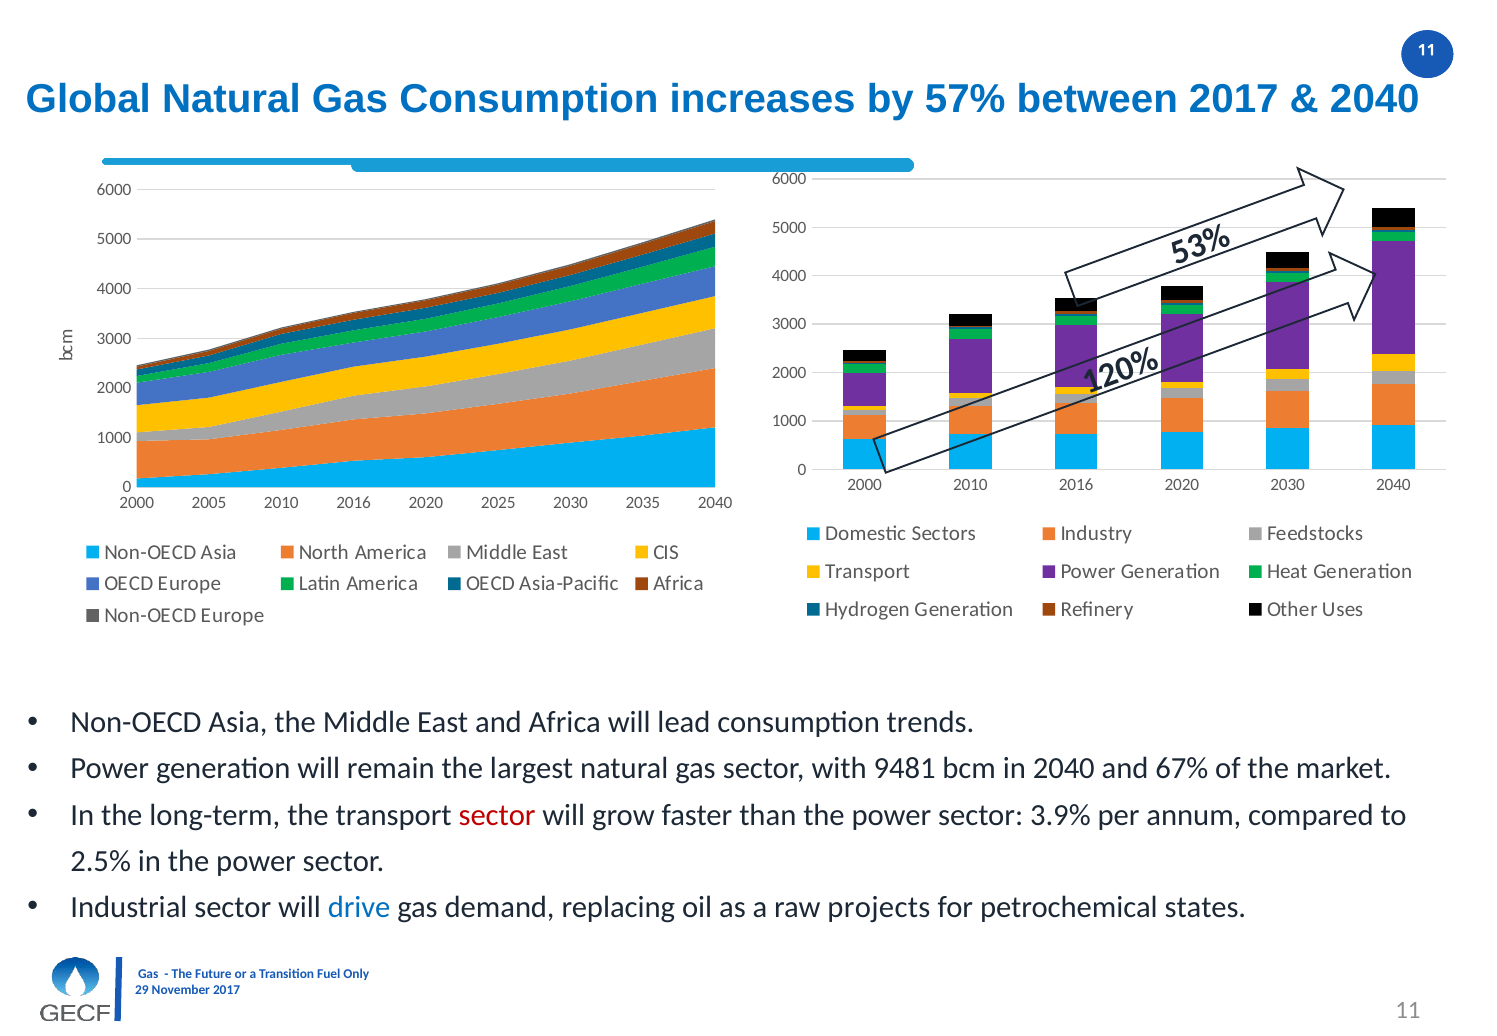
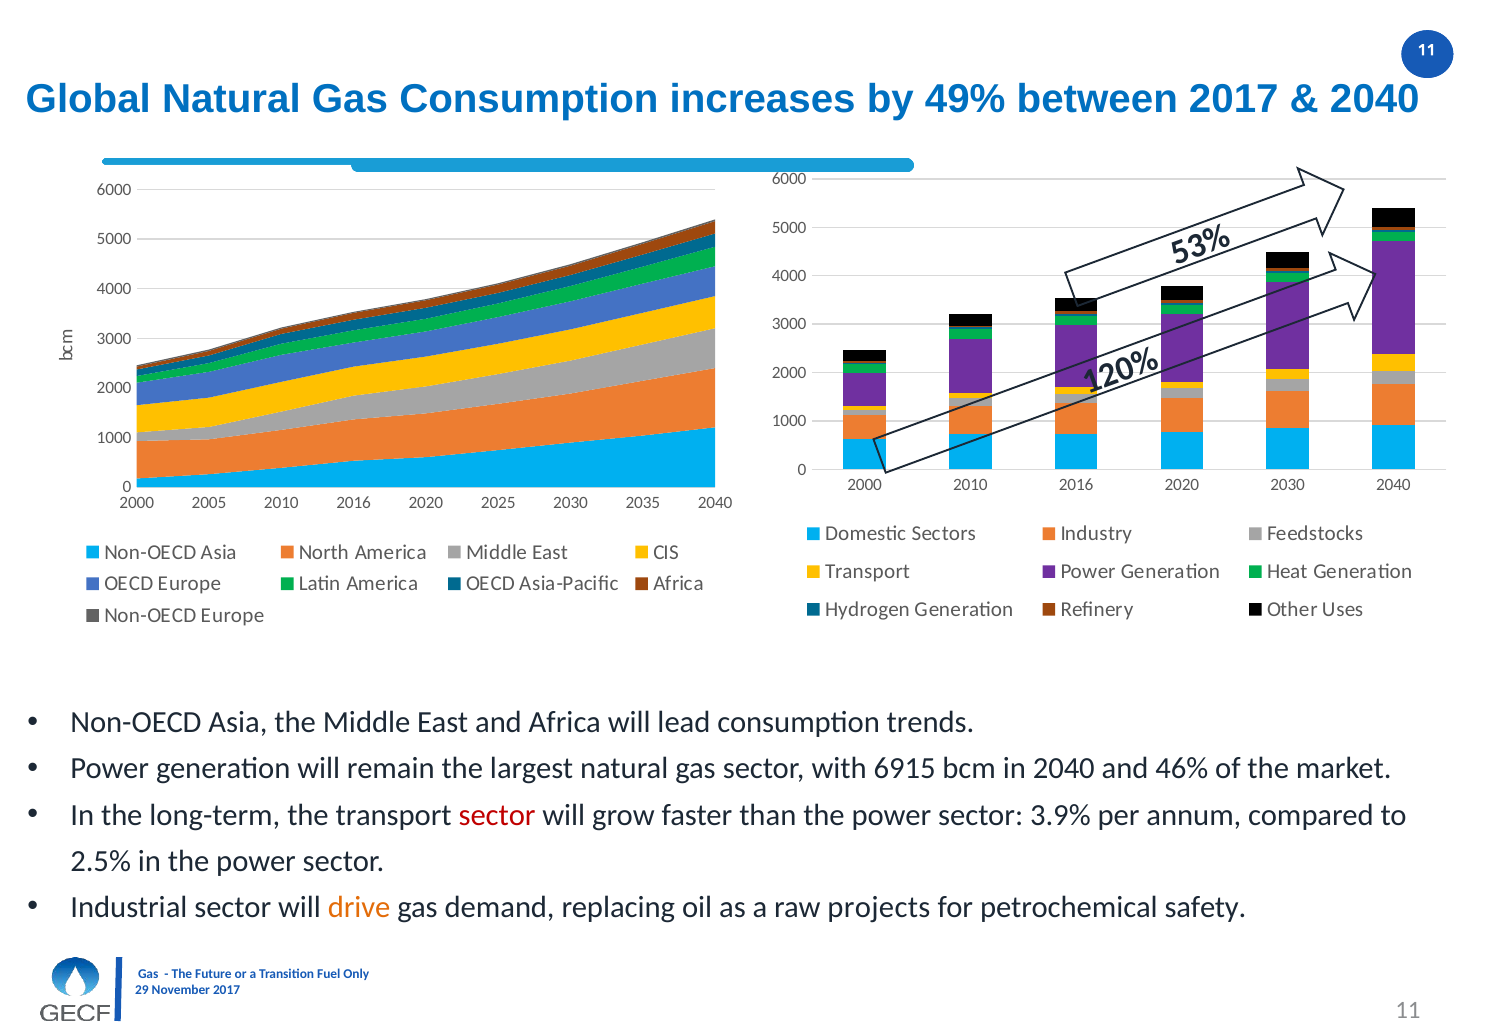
57%: 57% -> 49% (965, 99)
9481: 9481 -> 6915 (905, 769)
67%: 67% -> 46% (1182, 769)
drive colour: blue -> orange (359, 907)
states: states -> safety (1206, 907)
